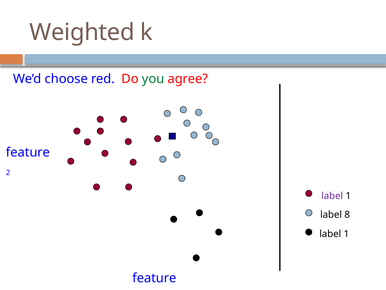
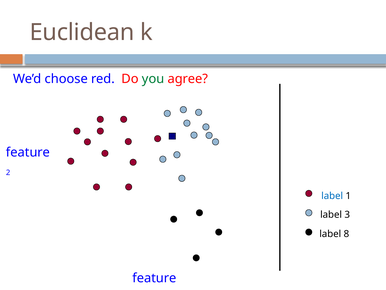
Weighted: Weighted -> Euclidean (82, 32)
label colour: purple -> blue (332, 196)
8: 8 -> 3 (347, 214)
1: 1 -> 8 (346, 234)
